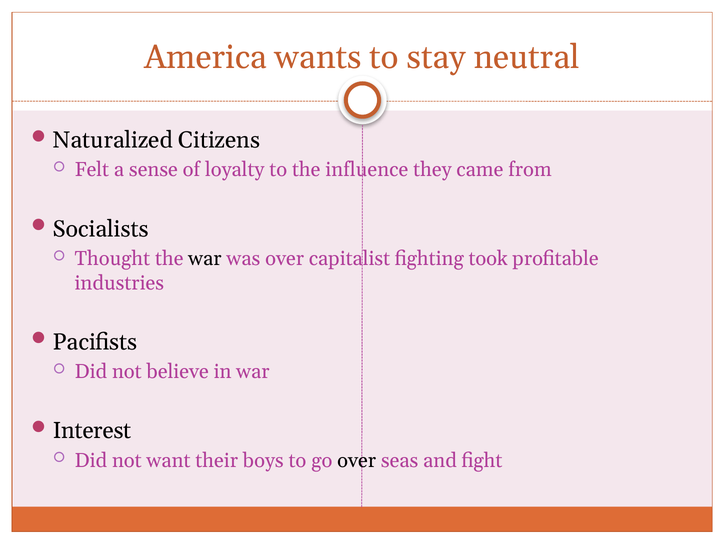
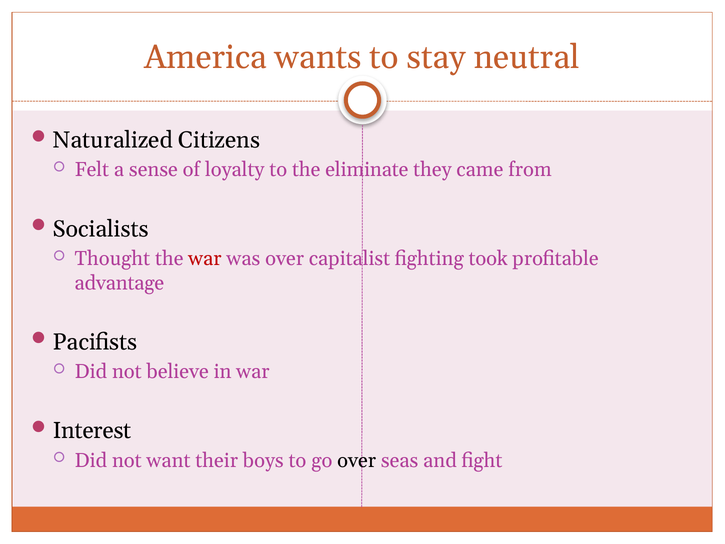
influence: influence -> eliminate (367, 170)
war colour: black -> red (205, 259)
industries: industries -> advantage (119, 283)
